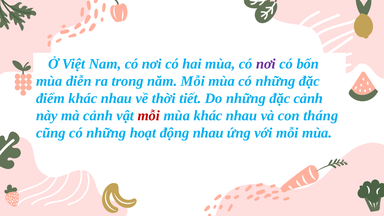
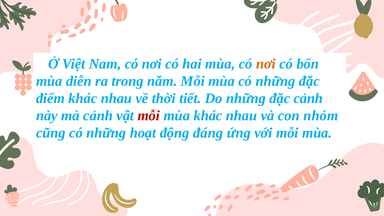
nơi colour: purple -> orange (266, 64)
tháng: tháng -> nhóm (321, 116)
động nhau: nhau -> đáng (208, 133)
